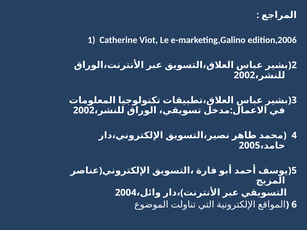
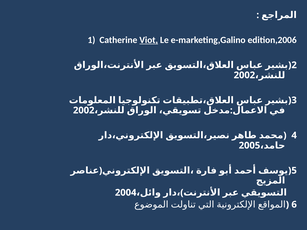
Viot underline: none -> present (149, 40)
